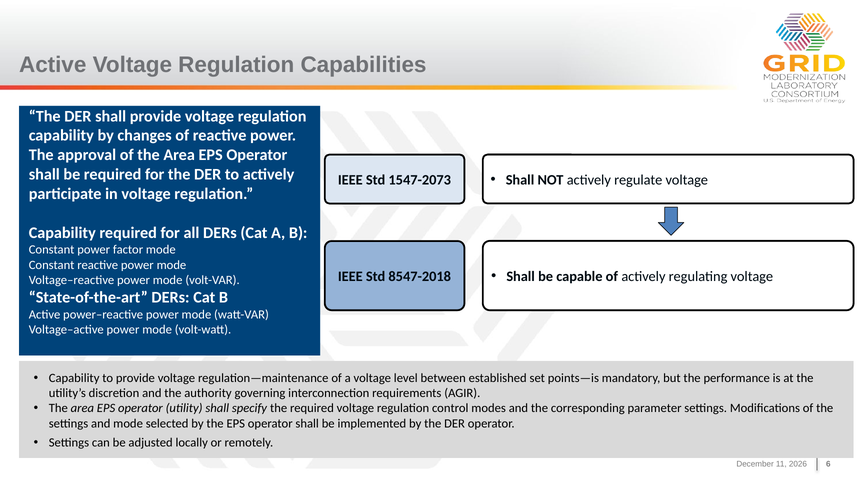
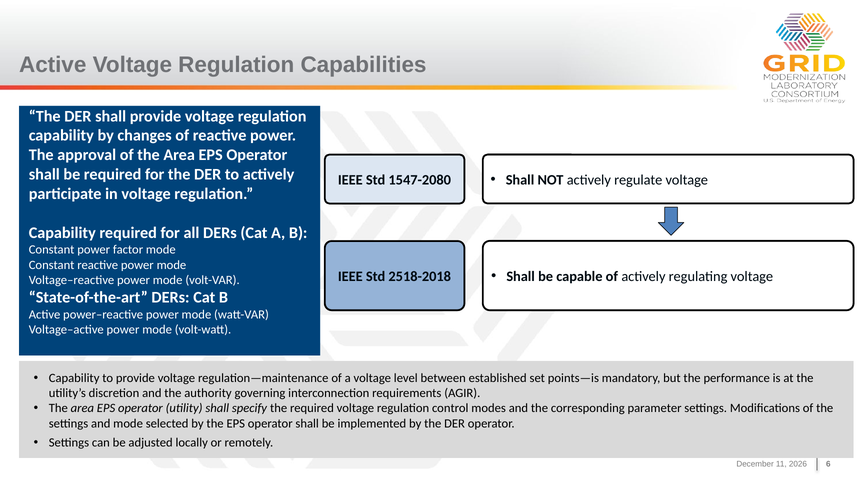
1547-2073: 1547-2073 -> 1547-2080 (420, 180)
8547-2018: 8547-2018 -> 2518-2018 (420, 277)
